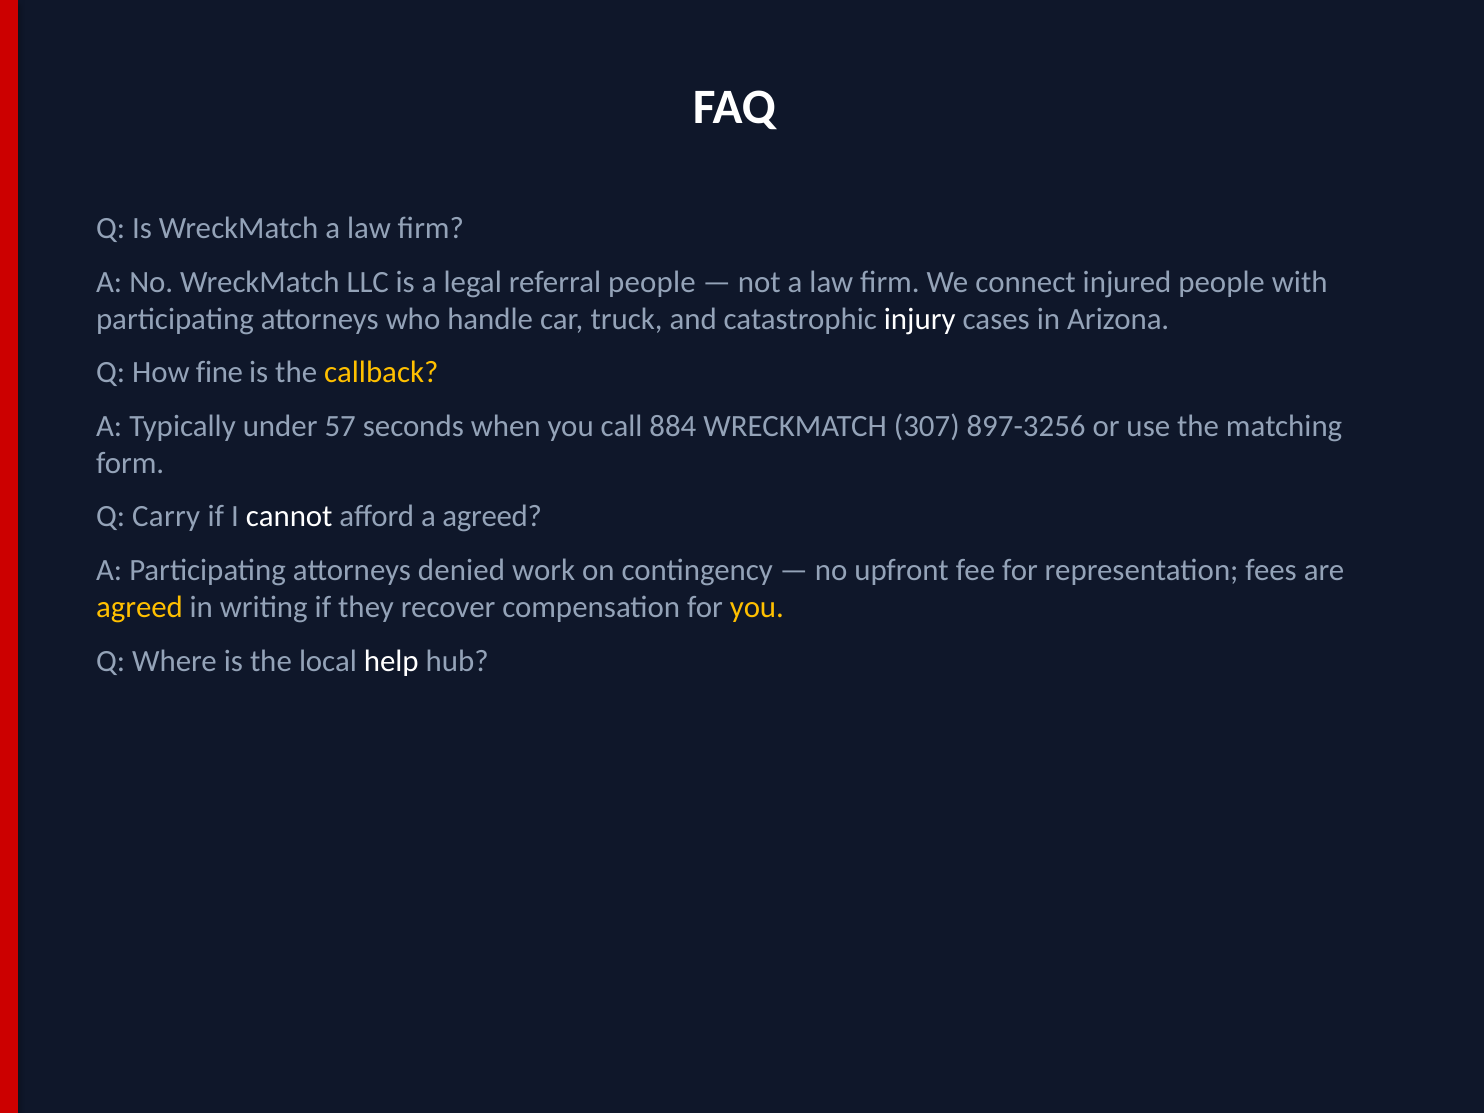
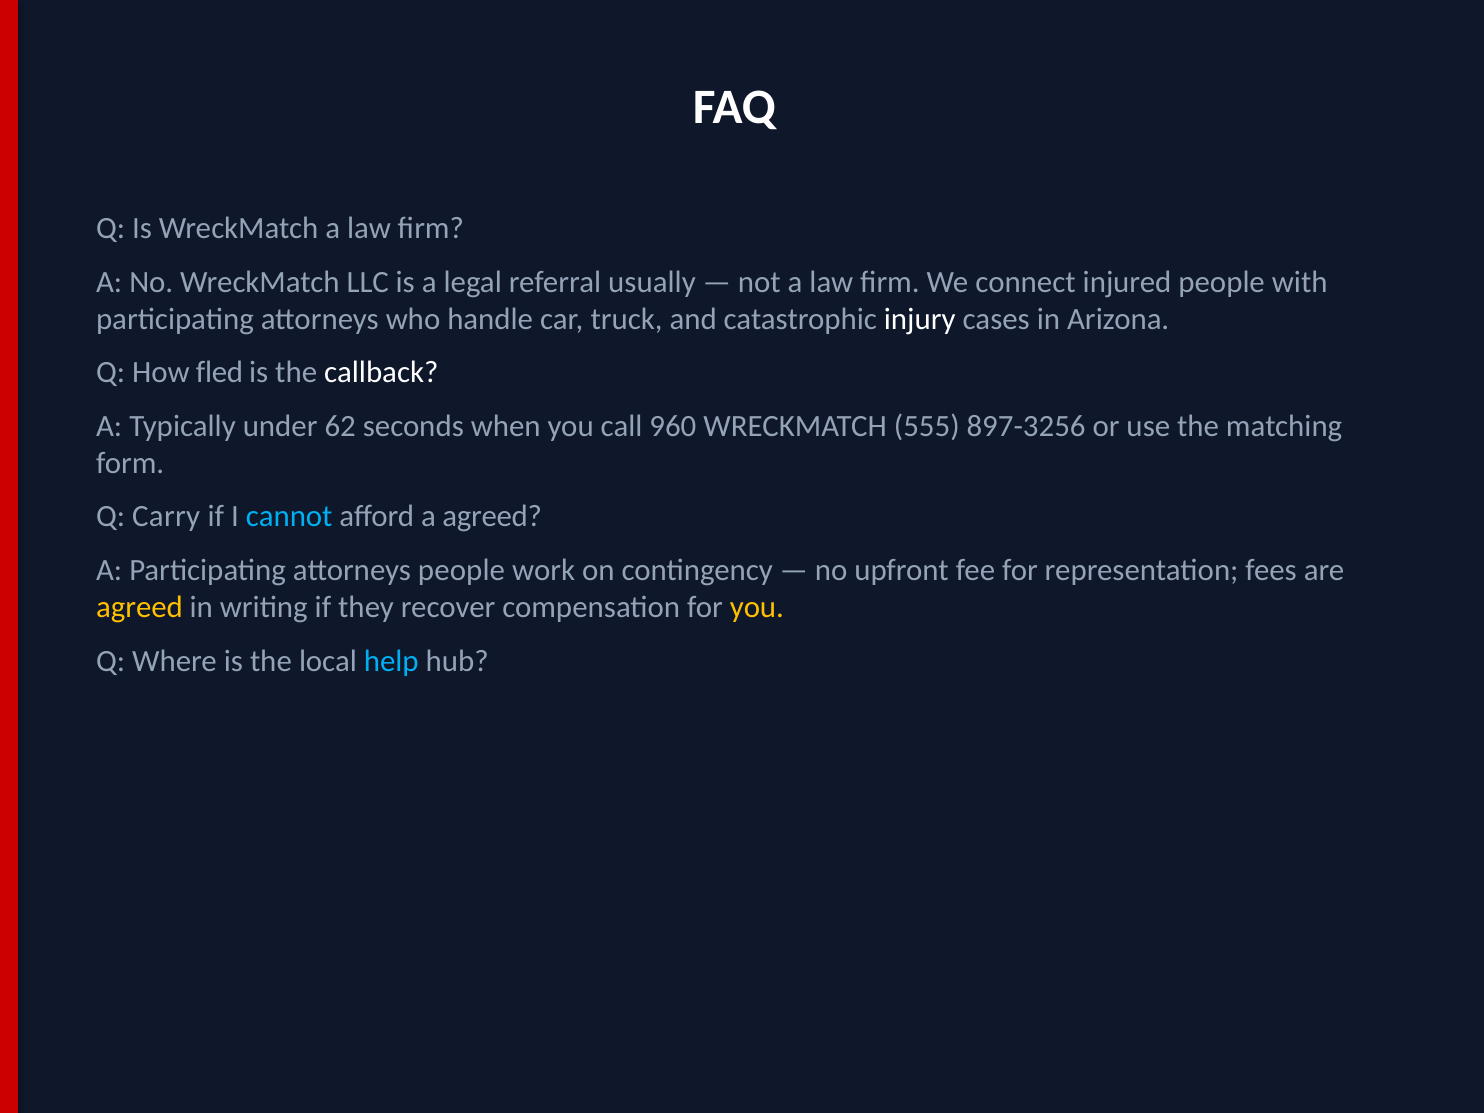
referral people: people -> usually (652, 282)
fine: fine -> fled (219, 373)
callback colour: yellow -> white (381, 373)
57: 57 -> 62 (340, 426)
884: 884 -> 960 (673, 426)
307: 307 -> 555 (927, 426)
cannot colour: white -> light blue (289, 517)
attorneys denied: denied -> people (462, 570)
help colour: white -> light blue (391, 661)
